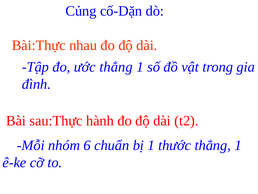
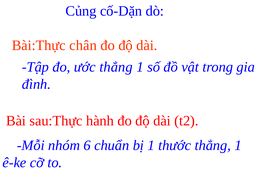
nhau: nhau -> chân (83, 45)
